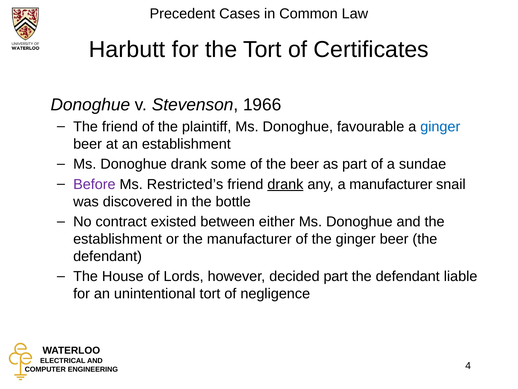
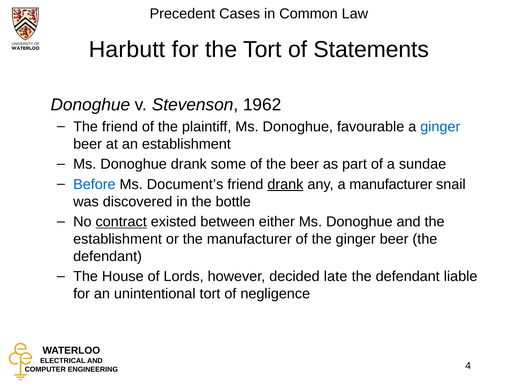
Certificates: Certificates -> Statements (371, 50)
1966: 1966 -> 1962 (262, 105)
Before colour: purple -> blue (94, 184)
Restricted’s: Restricted’s -> Document’s (185, 184)
contract underline: none -> present (121, 221)
decided part: part -> late (336, 276)
